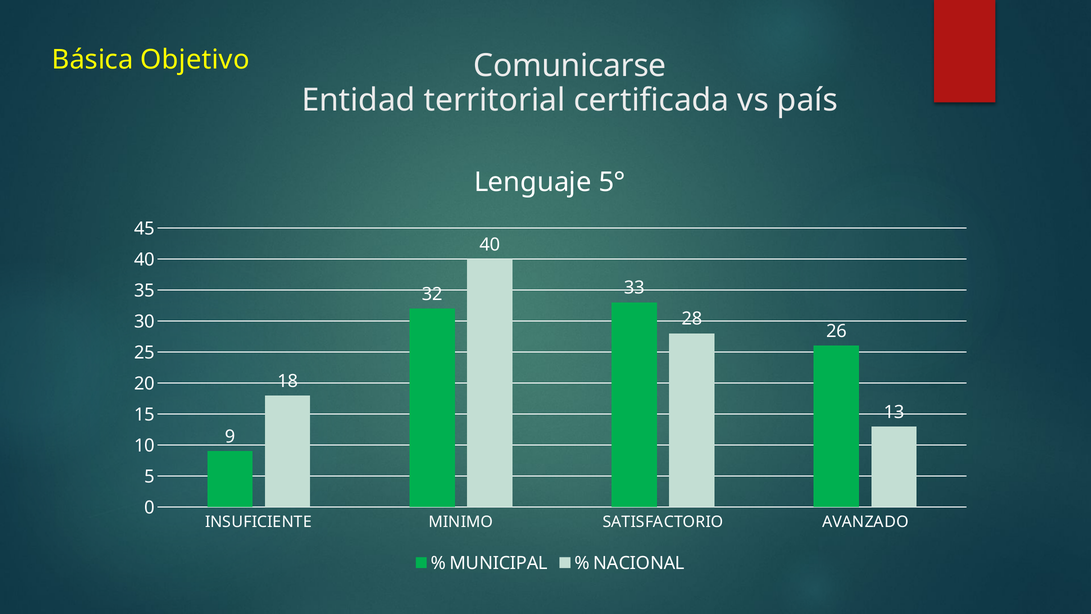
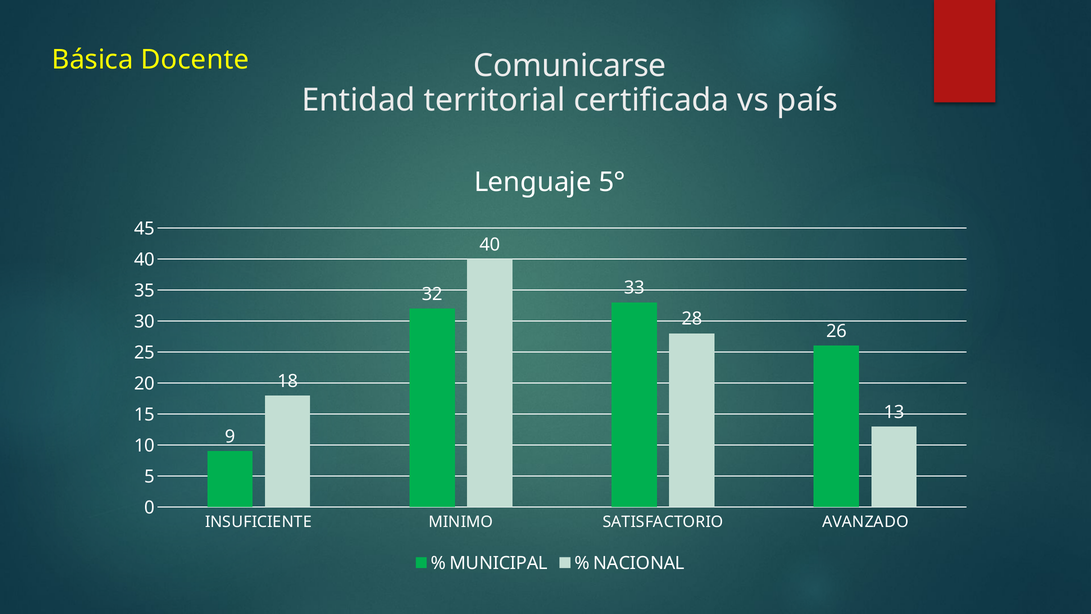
Objetivo: Objetivo -> Docente (195, 60)
